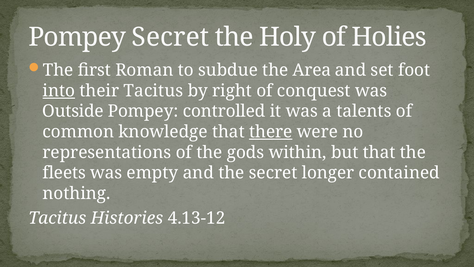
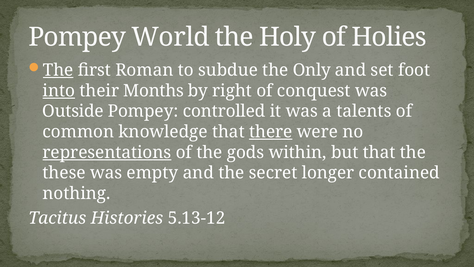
Pompey Secret: Secret -> World (171, 37)
The underline: none -> present (58, 70)
Area: Area -> Only (312, 70)
their Tacitus: Tacitus -> Months (154, 91)
representations underline: none -> present (107, 152)
fleets: fleets -> these (64, 173)
4.13-12: 4.13-12 -> 5.13-12 (197, 218)
